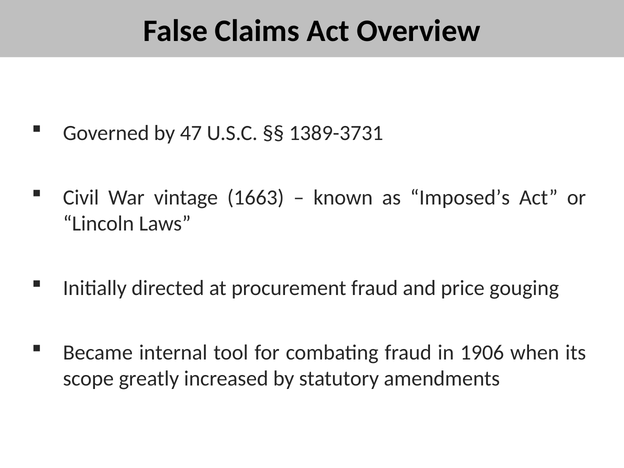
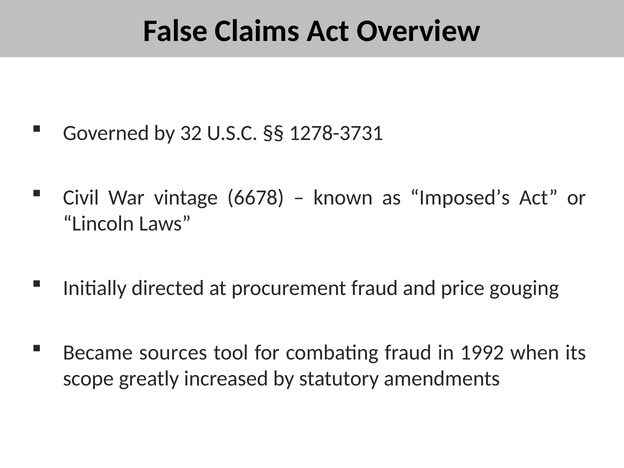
47: 47 -> 32 (191, 133)
1389-3731: 1389-3731 -> 1278-3731 (336, 133)
1663: 1663 -> 6678 (256, 198)
internal: internal -> sources (173, 352)
1906: 1906 -> 1992 (482, 352)
